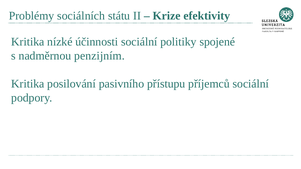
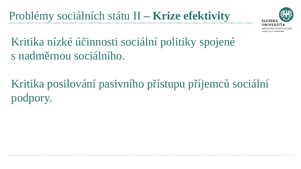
penzijním: penzijním -> sociálního (100, 56)
